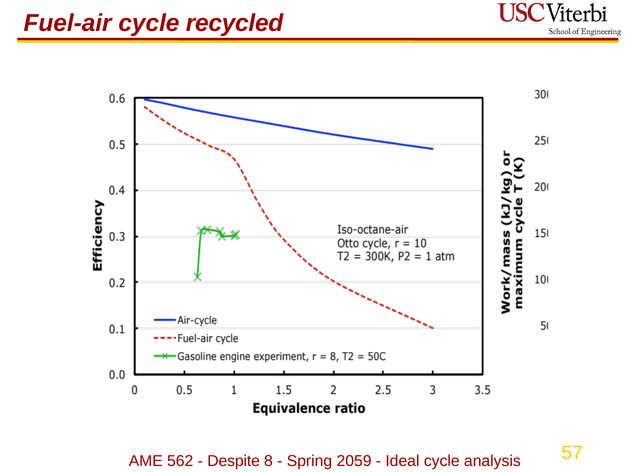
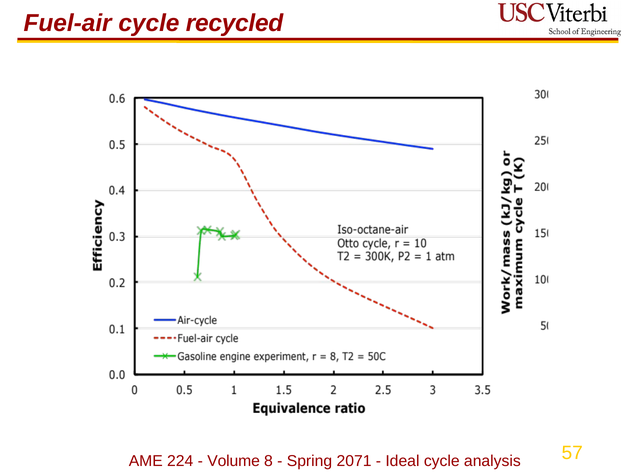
562: 562 -> 224 (180, 461)
Despite: Despite -> Volume (234, 461)
2059: 2059 -> 2071 (354, 461)
